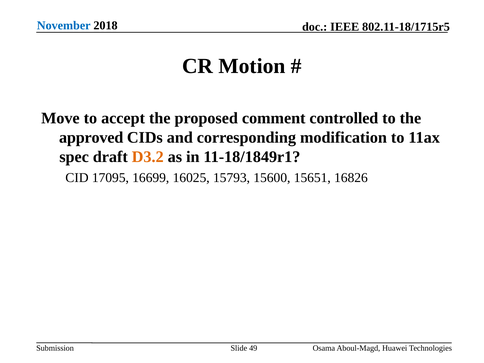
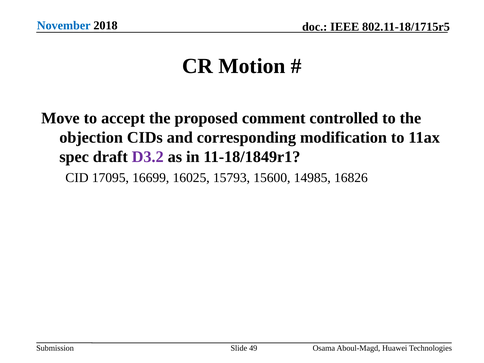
approved: approved -> objection (91, 137)
D3.2 colour: orange -> purple (148, 157)
15651: 15651 -> 14985 (312, 178)
